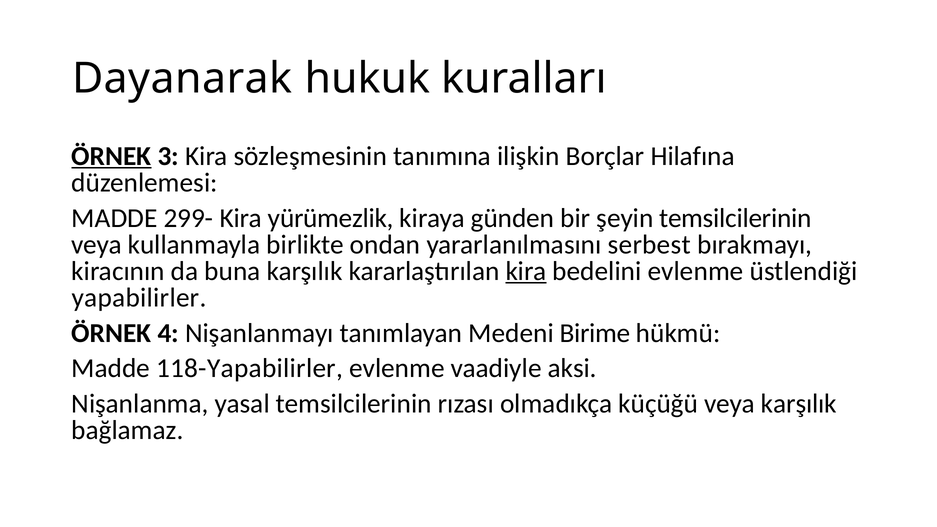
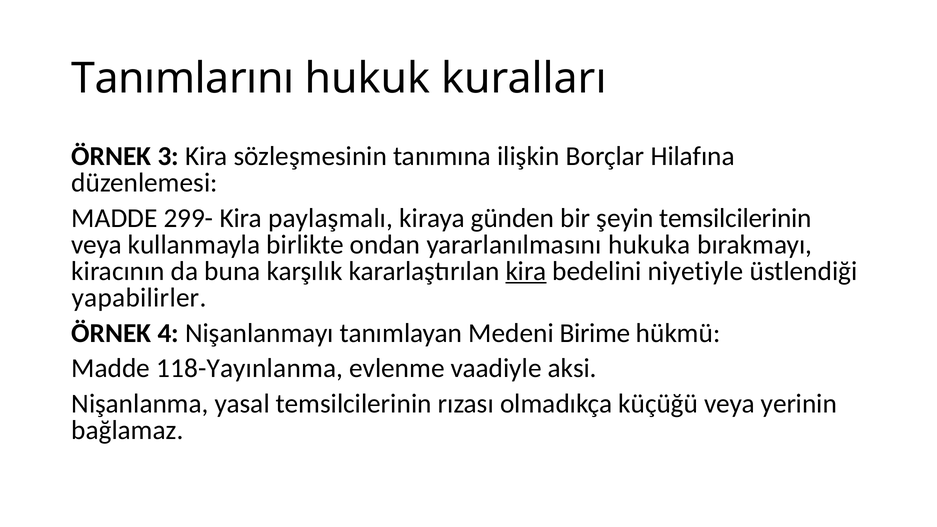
Dayanarak: Dayanarak -> Tanımlarını (183, 79)
ÖRNEK underline: present -> none (111, 156)
yürümezlik: yürümezlik -> paylaşmalı (331, 218)
serbest: serbest -> hukuka (649, 245)
bedelini evlenme: evlenme -> niyetiyle (695, 271)
118-Yapabilirler: 118-Yapabilirler -> 118-Yayınlanma (250, 368)
veya karşılık: karşılık -> yerinin (799, 404)
